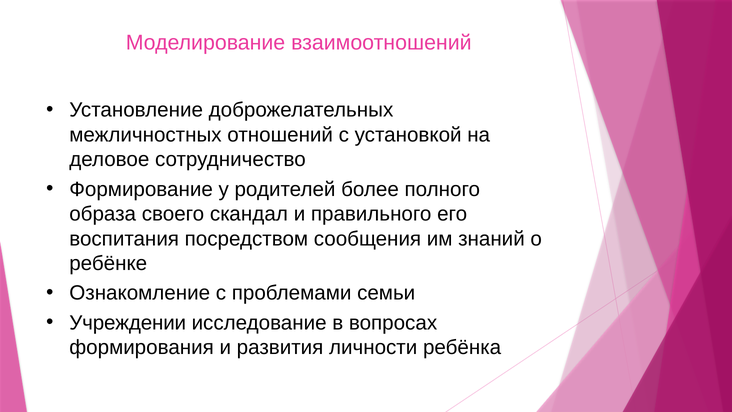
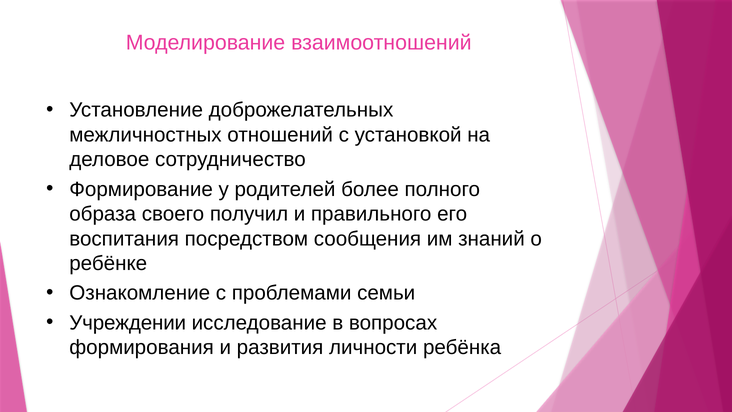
скандал: скандал -> получил (249, 214)
